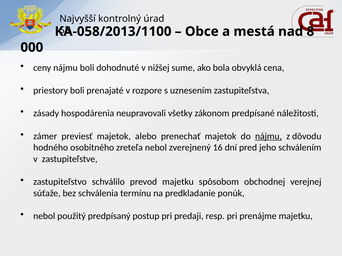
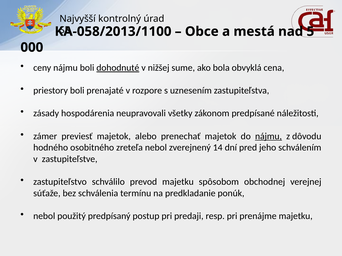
8: 8 -> 5 (310, 32)
dohodnuté underline: none -> present (118, 68)
16: 16 -> 14 (218, 148)
